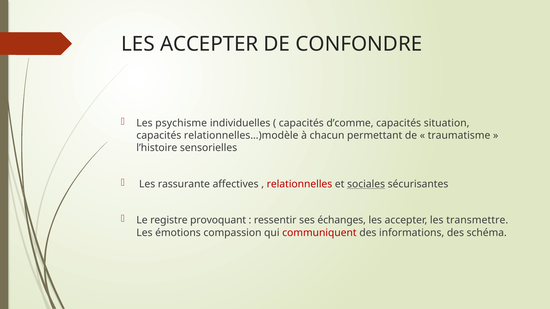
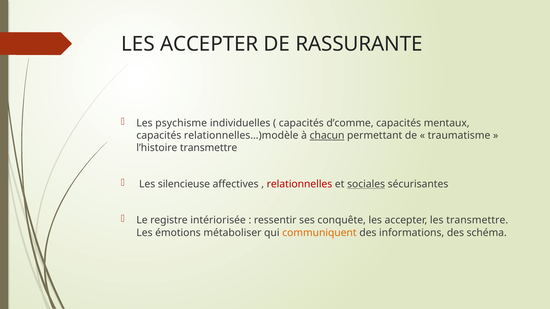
CONFONDRE: CONFONDRE -> RASSURANTE (359, 44)
situation: situation -> mentaux (447, 123)
chacun underline: none -> present (327, 136)
l’histoire sensorielles: sensorielles -> transmettre (209, 148)
rassurante: rassurante -> silencieuse (184, 184)
provoquant: provoquant -> intériorisée (218, 221)
échanges: échanges -> conquête (342, 221)
compassion: compassion -> métaboliser (232, 233)
communiquent colour: red -> orange (319, 233)
